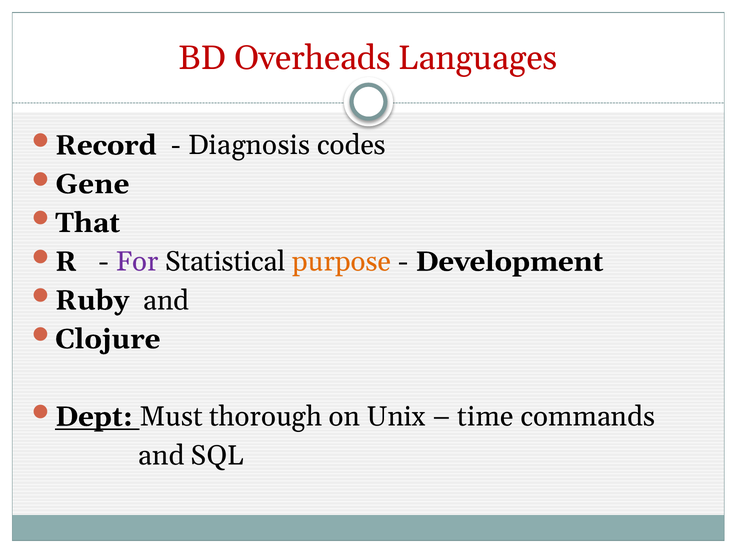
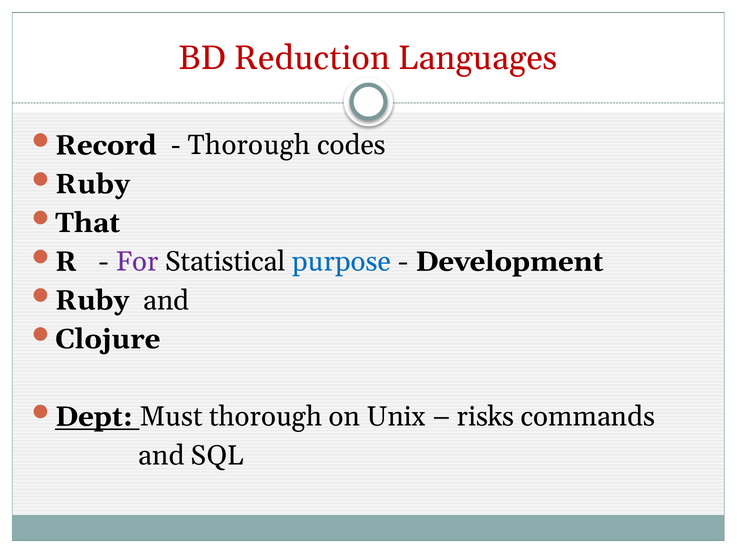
Overheads: Overheads -> Reduction (312, 58)
Diagnosis: Diagnosis -> Thorough (249, 145)
Gene: Gene -> Ruby (93, 184)
purpose colour: orange -> blue (342, 262)
time: time -> risks (486, 416)
